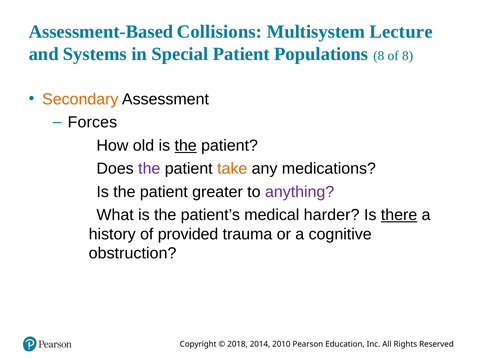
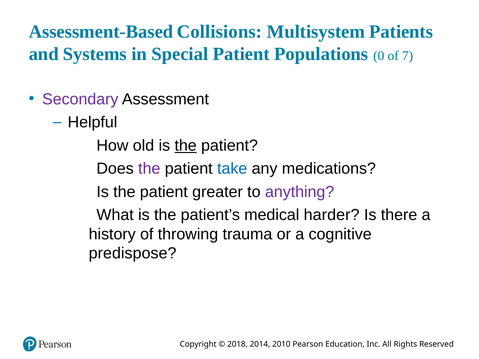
Lecture: Lecture -> Patients (401, 32)
Populations 8: 8 -> 0 (379, 56)
of 8: 8 -> 7 (408, 56)
Secondary colour: orange -> purple (80, 99)
Forces: Forces -> Helpful (92, 122)
take colour: orange -> blue (232, 169)
there underline: present -> none (399, 215)
provided: provided -> throwing (188, 234)
obstruction: obstruction -> predispose (133, 253)
